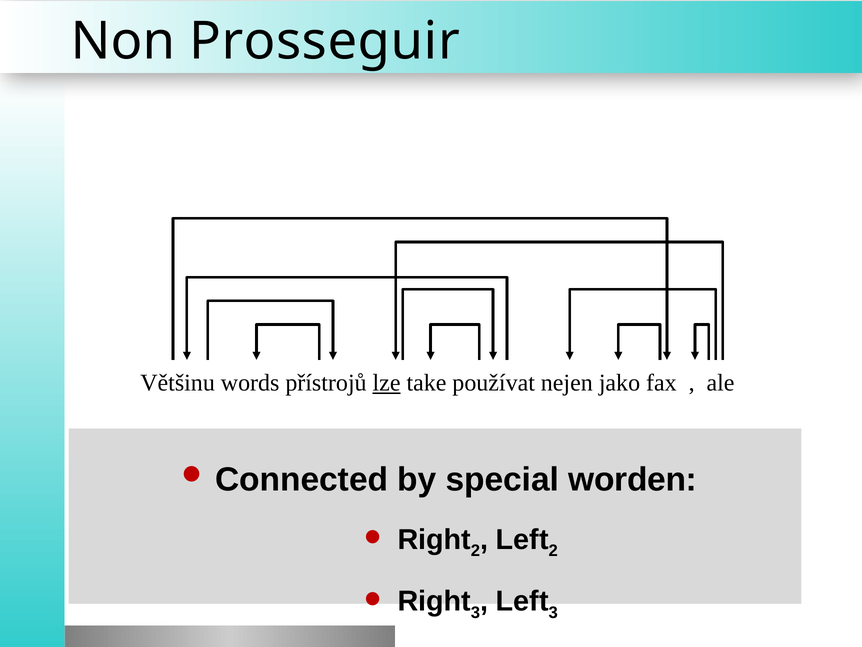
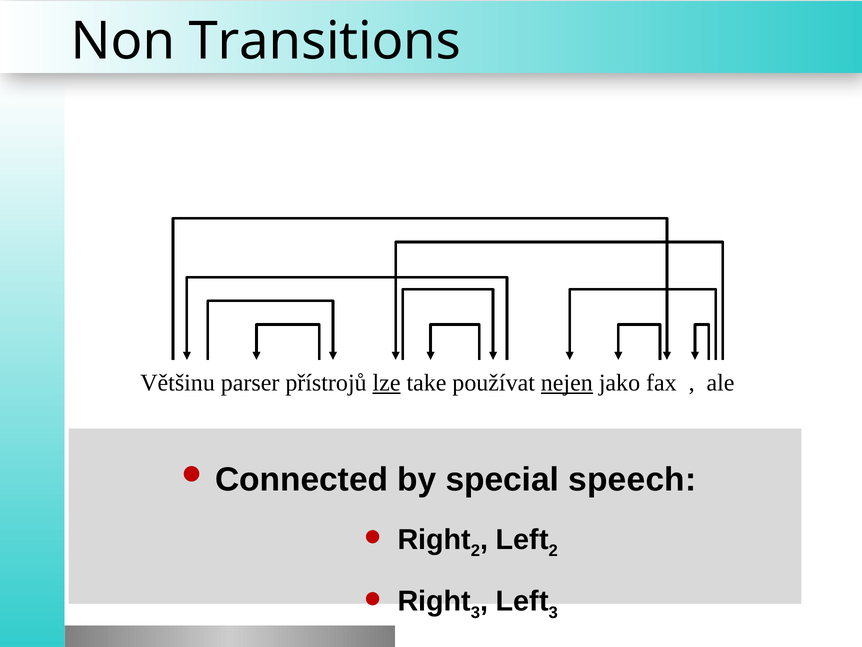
Prosseguir: Prosseguir -> Transitions (325, 42)
words: words -> parser (250, 383)
nejen underline: none -> present (567, 383)
worden: worden -> speech (632, 479)
